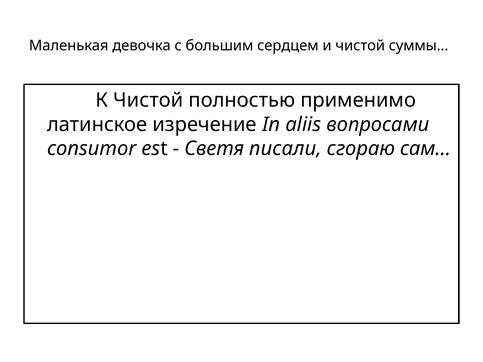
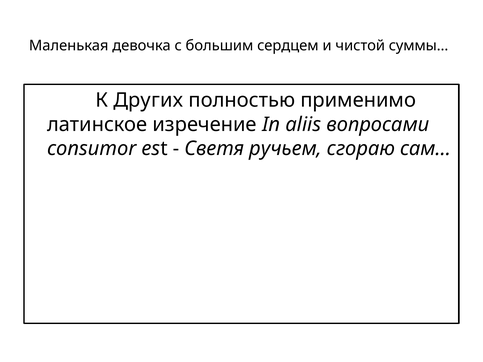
К Чистой: Чистой -> Других (148, 100)
писали: писали -> ручьем (286, 149)
